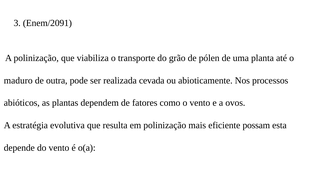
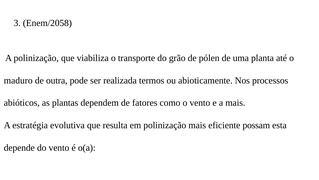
Enem/2091: Enem/2091 -> Enem/2058 (47, 23)
cevada: cevada -> termos (152, 80)
a ovos: ovos -> mais (235, 103)
